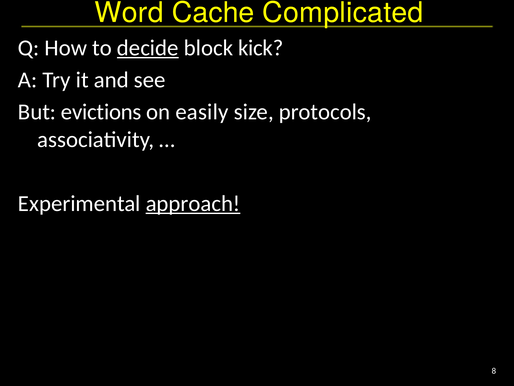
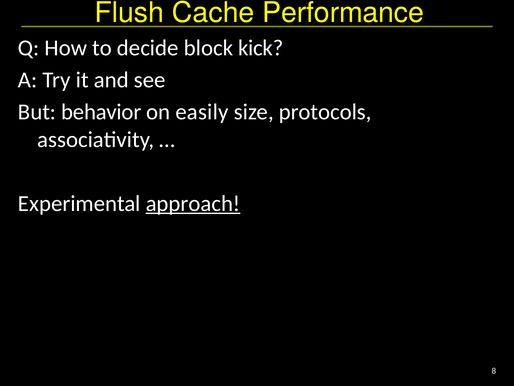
Word: Word -> Flush (129, 13)
Complicated: Complicated -> Performance (343, 13)
decide underline: present -> none (148, 48)
evictions: evictions -> behavior (101, 112)
